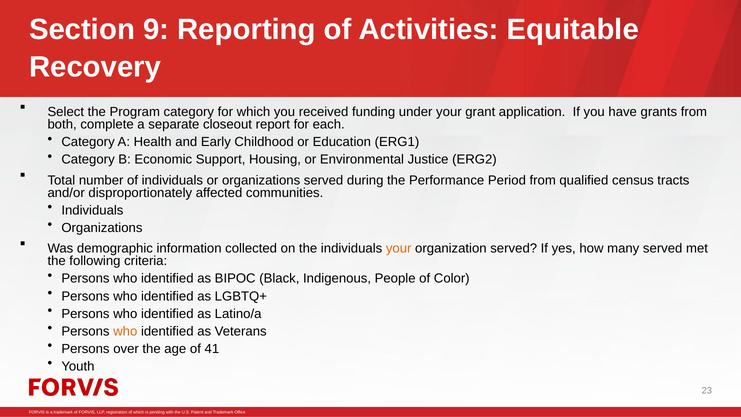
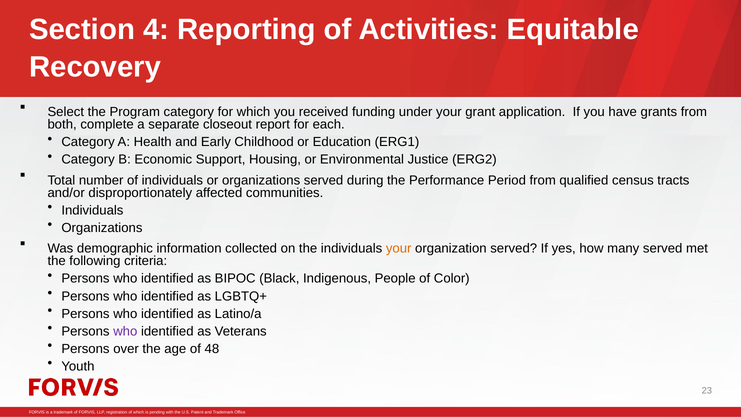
9: 9 -> 4 (156, 30)
who colour: orange -> purple (125, 331)
41: 41 -> 48 (212, 349)
